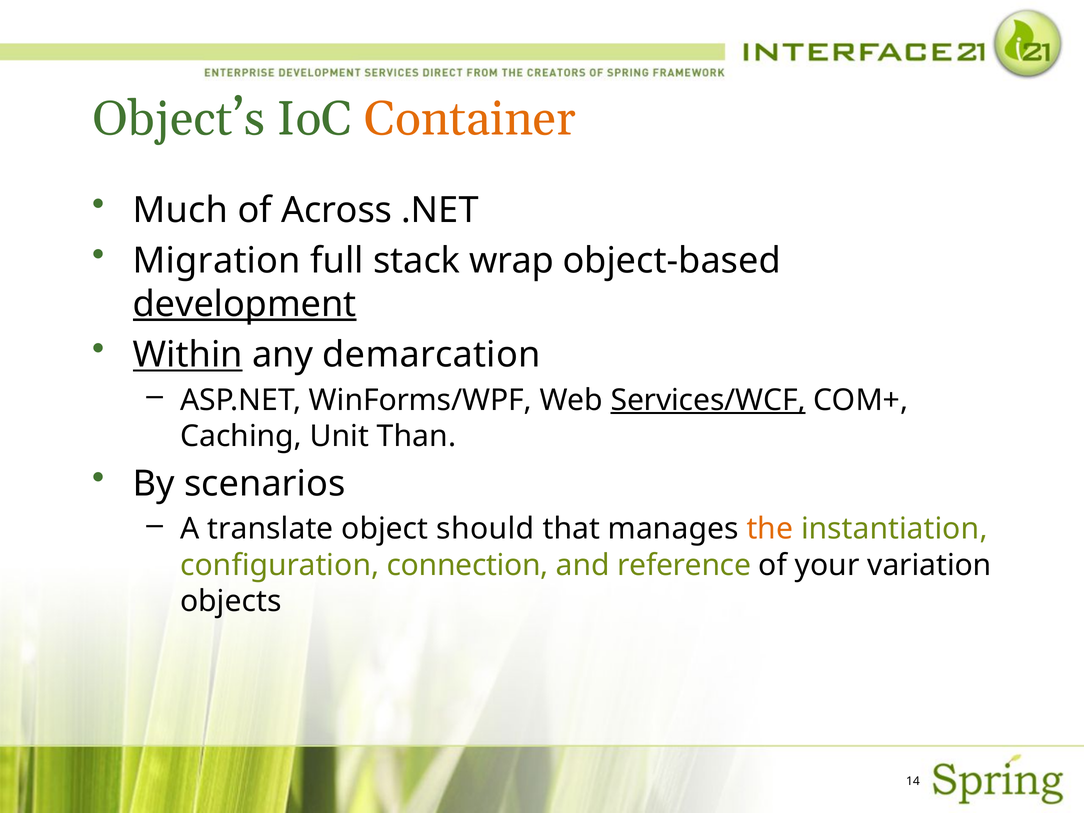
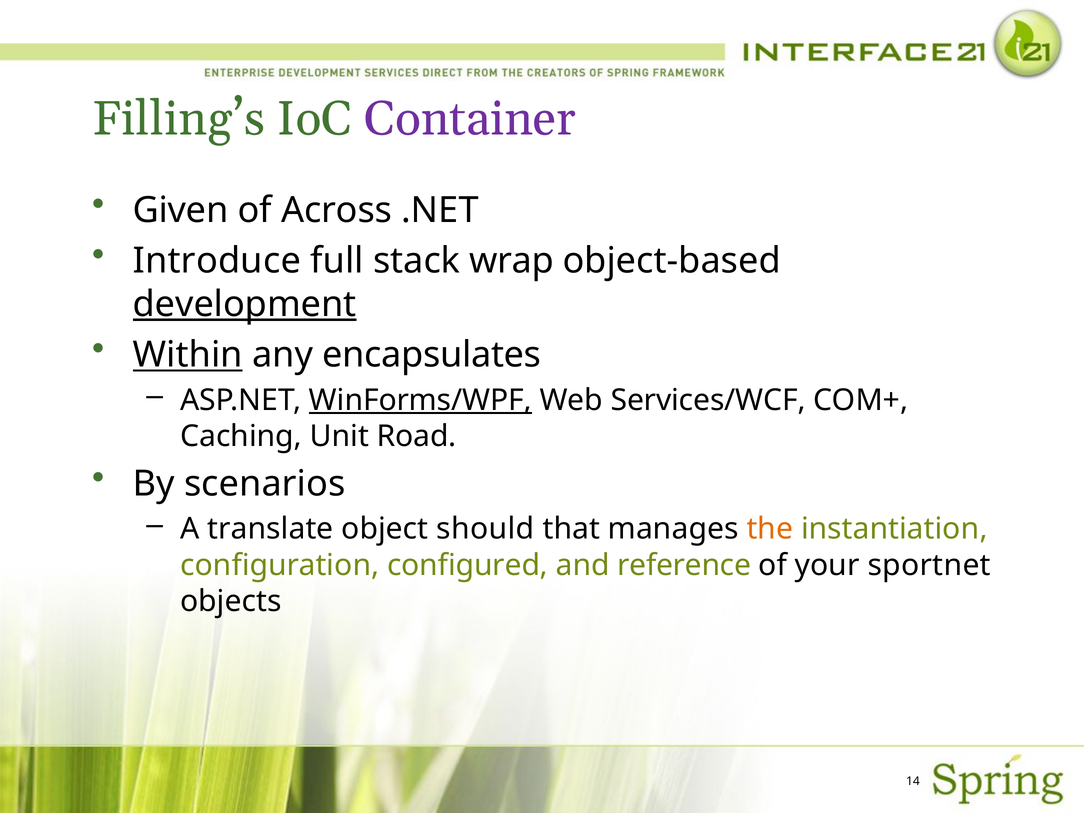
Object’s: Object’s -> Filling’s (178, 119)
Container colour: orange -> purple (470, 119)
Much: Much -> Given (181, 210)
Migration: Migration -> Introduce (217, 261)
demarcation: demarcation -> encapsulates (432, 355)
WinForms/WPF underline: none -> present (420, 400)
Services/WCF underline: present -> none (708, 400)
Than: Than -> Road (417, 436)
connection: connection -> configured (468, 565)
variation: variation -> sportnet (929, 565)
